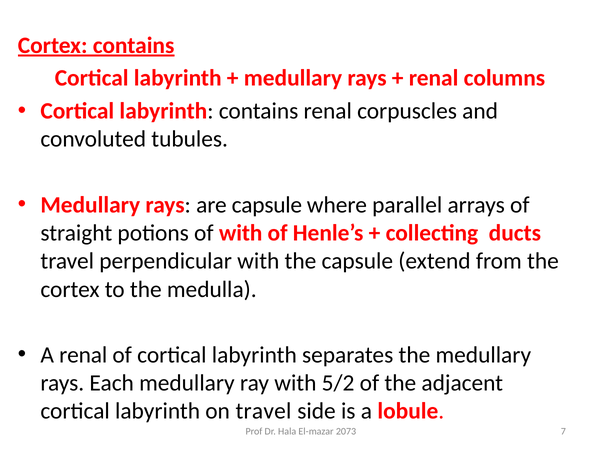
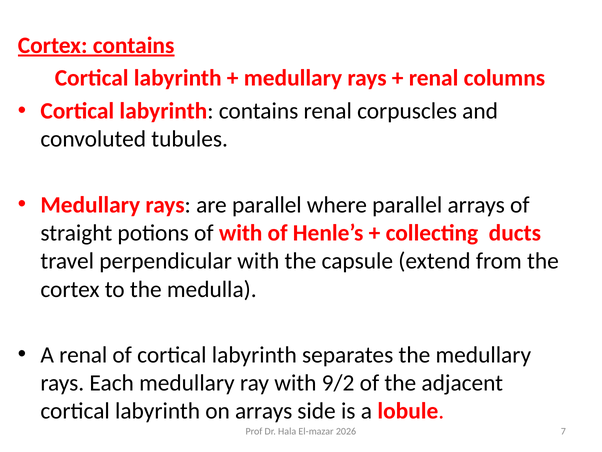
are capsule: capsule -> parallel (267, 205)
5/2: 5/2 -> 9/2 (338, 383)
on travel: travel -> arrays (264, 411)
2073: 2073 -> 2026 (346, 431)
